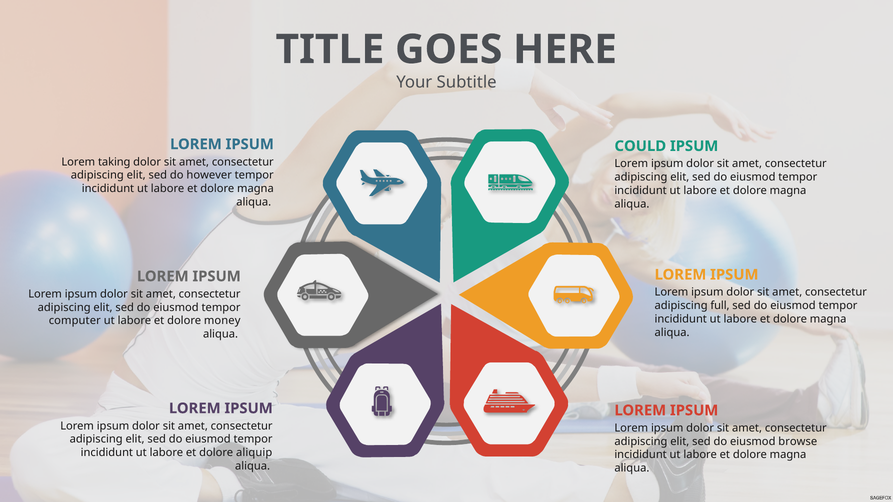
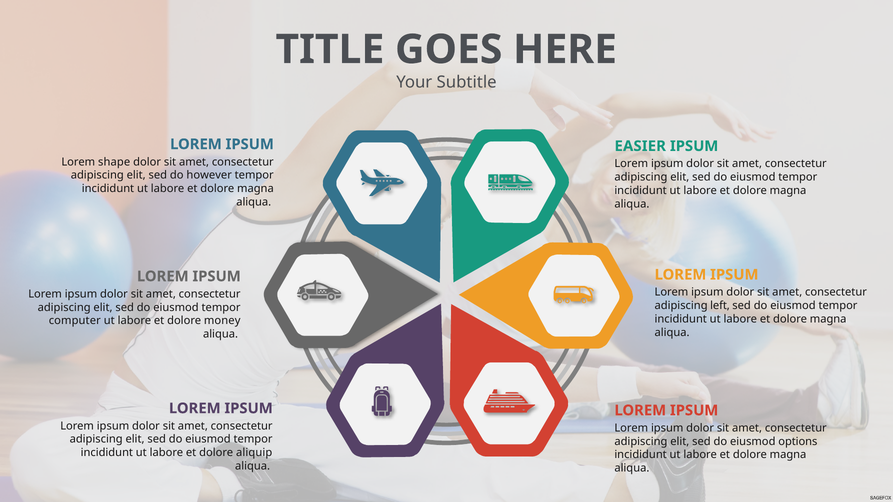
COULD: COULD -> EASIER (640, 146)
taking: taking -> shape (114, 162)
full: full -> left (720, 306)
browse: browse -> options (798, 442)
